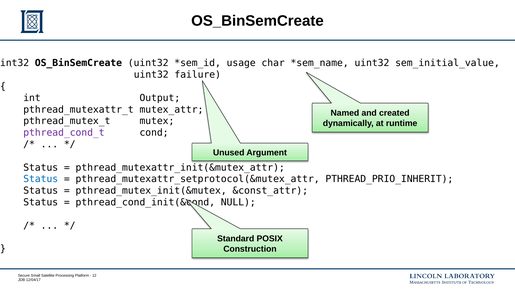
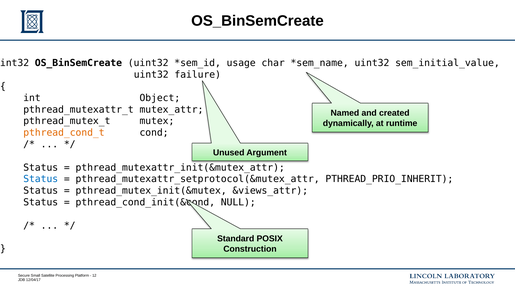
Output: Output -> Object (160, 98)
pthread_cond_t colour: purple -> orange (64, 133)
&const_attr: &const_attr -> &views_attr (270, 191)
